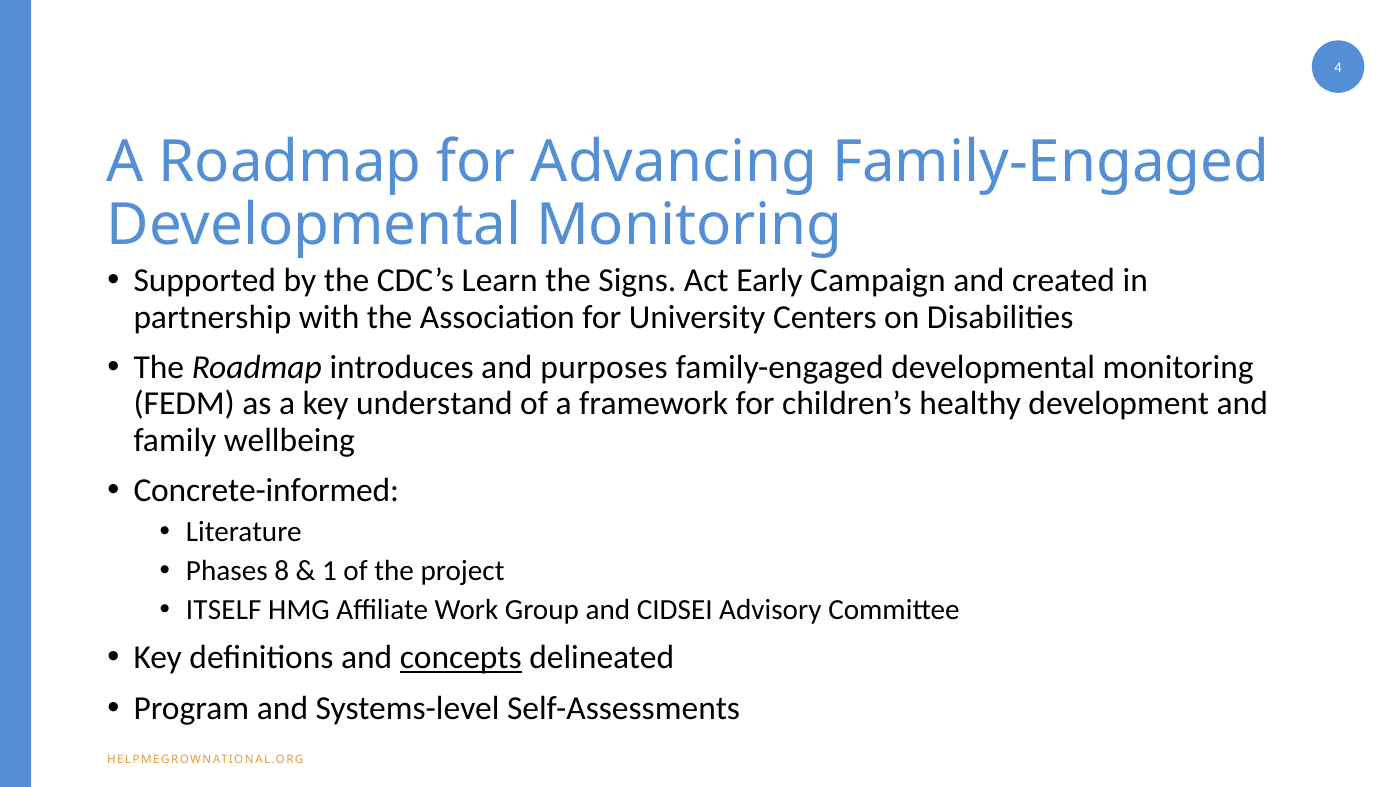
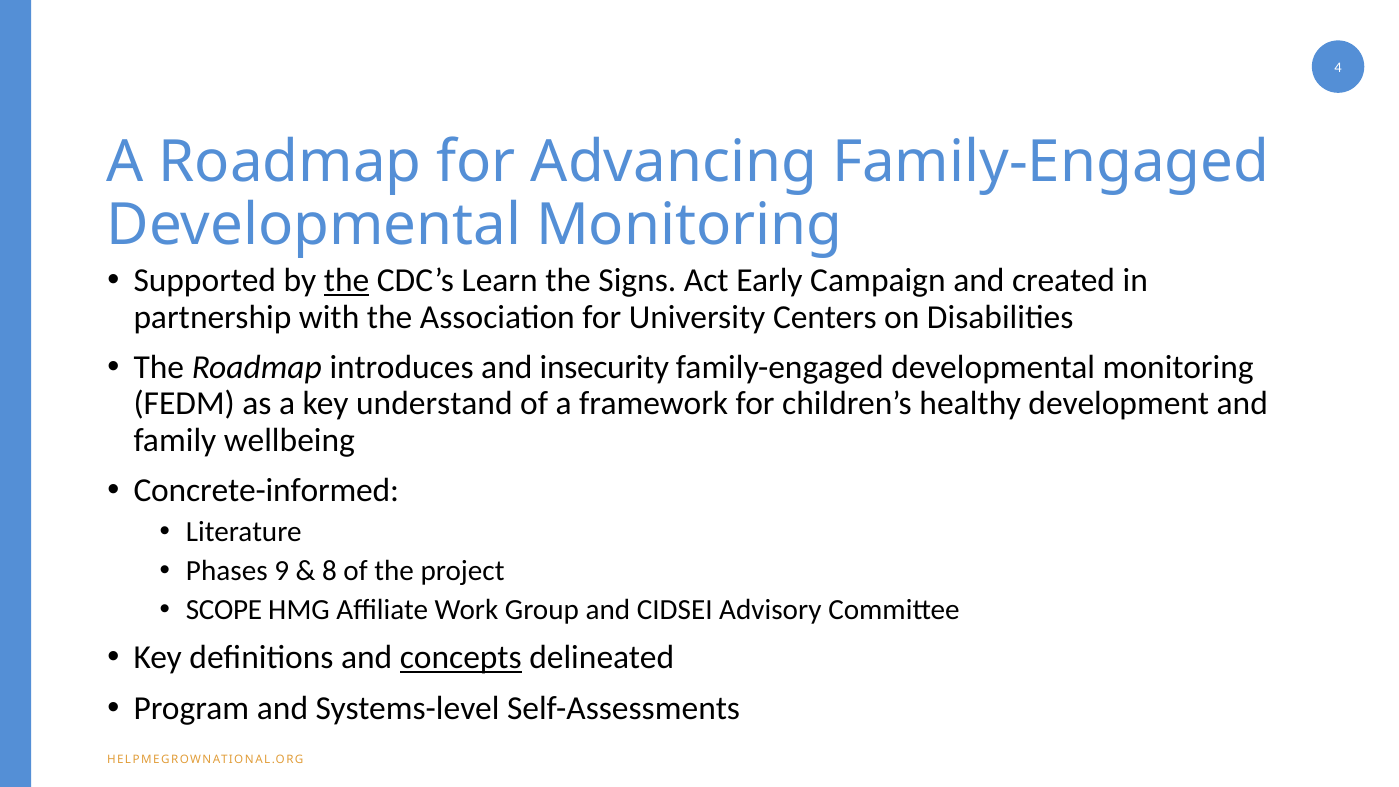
the underline: none -> present (347, 281)
purposes: purposes -> insecurity (604, 368)
8: 8 -> 9 (282, 571)
1: 1 -> 8 (330, 571)
ITSELF: ITSELF -> SCOPE (224, 609)
